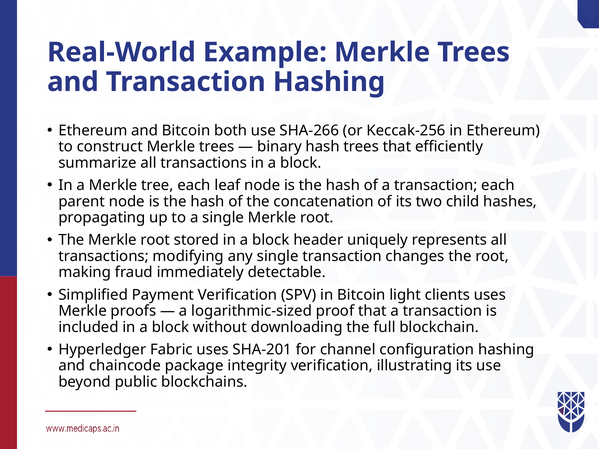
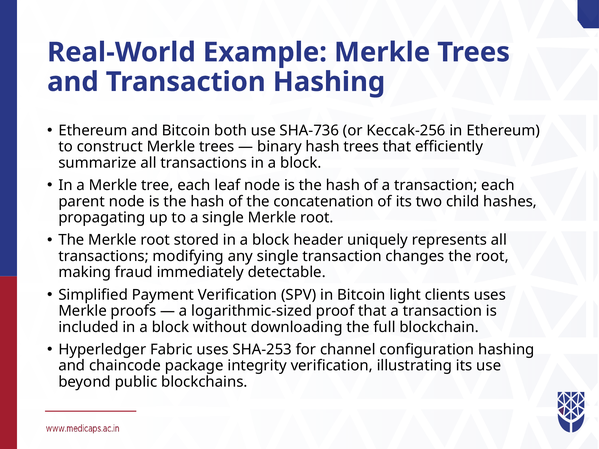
SHA-266: SHA-266 -> SHA-736 (309, 131)
SHA-201: SHA-201 -> SHA-253 (262, 350)
